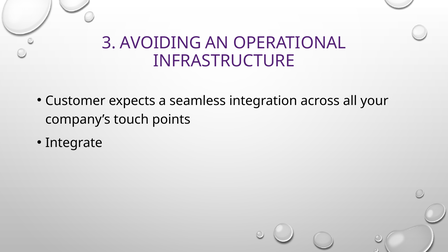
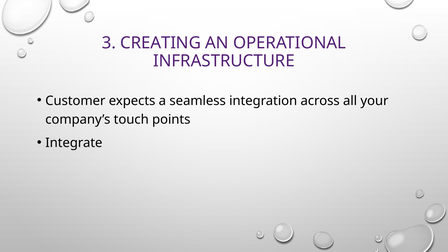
AVOIDING: AVOIDING -> CREATING (161, 43)
